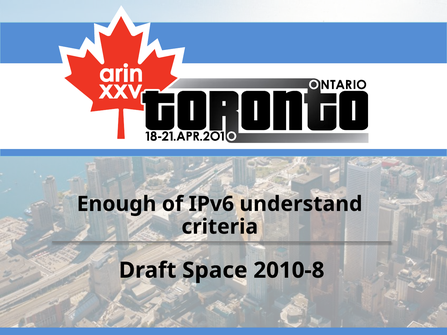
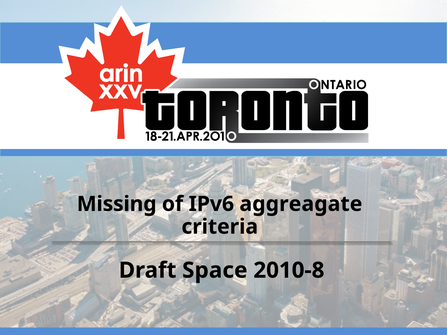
Enough: Enough -> Missing (117, 204)
understand: understand -> aggreagate (301, 204)
